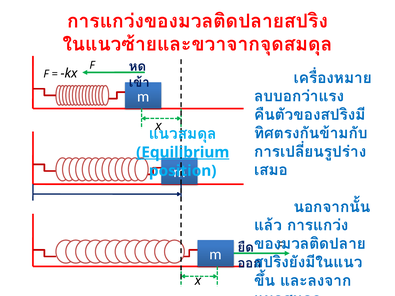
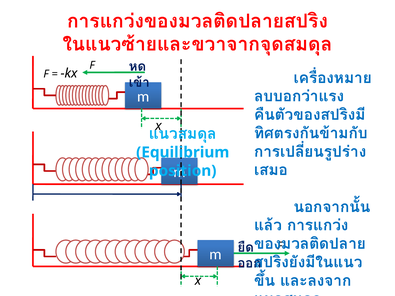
Equilibrium underline: present -> none (183, 152)
